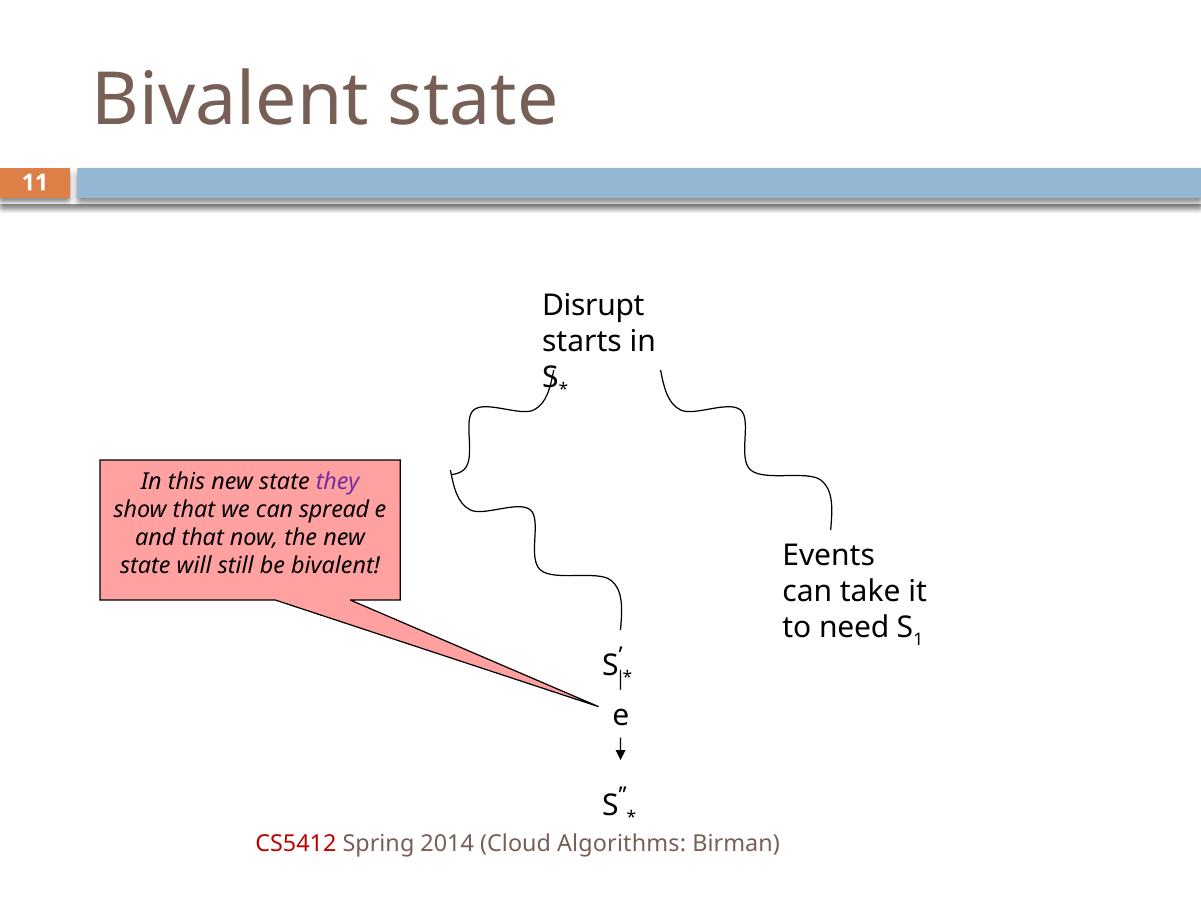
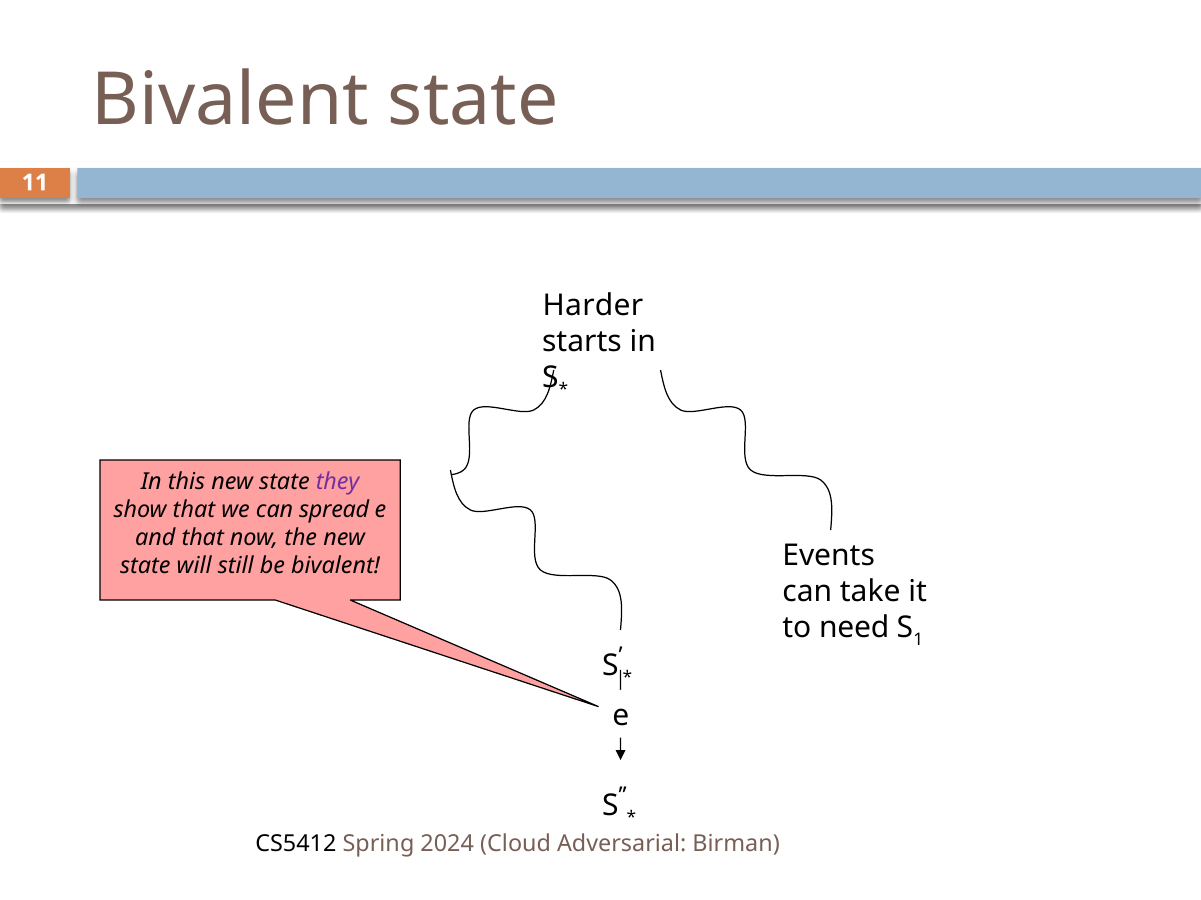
Disrupt: Disrupt -> Harder (593, 306)
CS5412 colour: red -> black (296, 844)
2014: 2014 -> 2024 (447, 844)
Algorithms: Algorithms -> Adversarial (622, 844)
